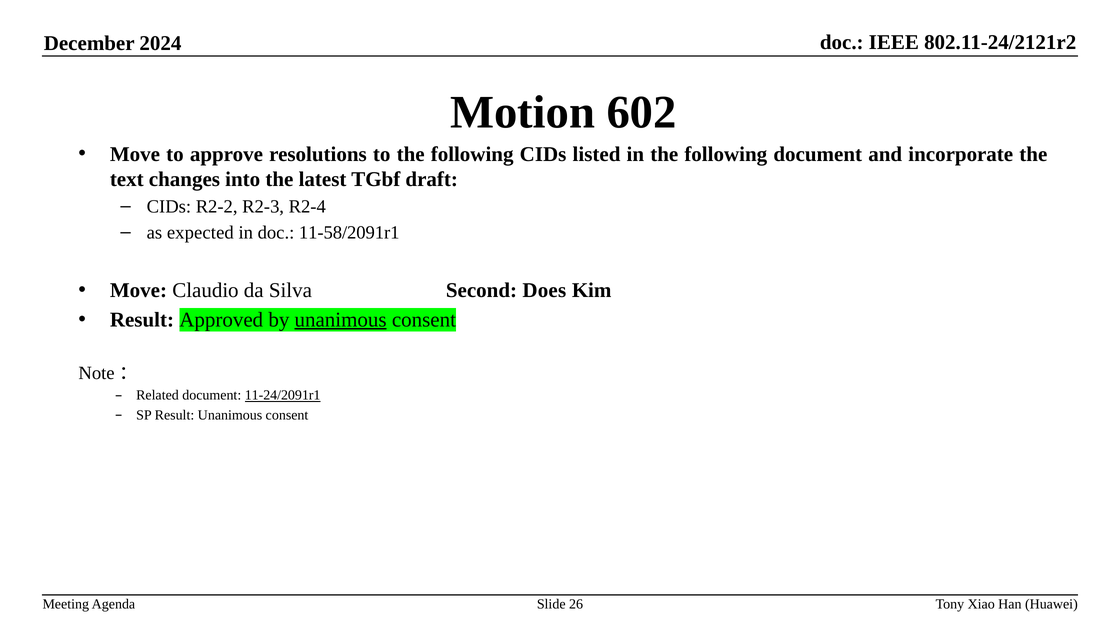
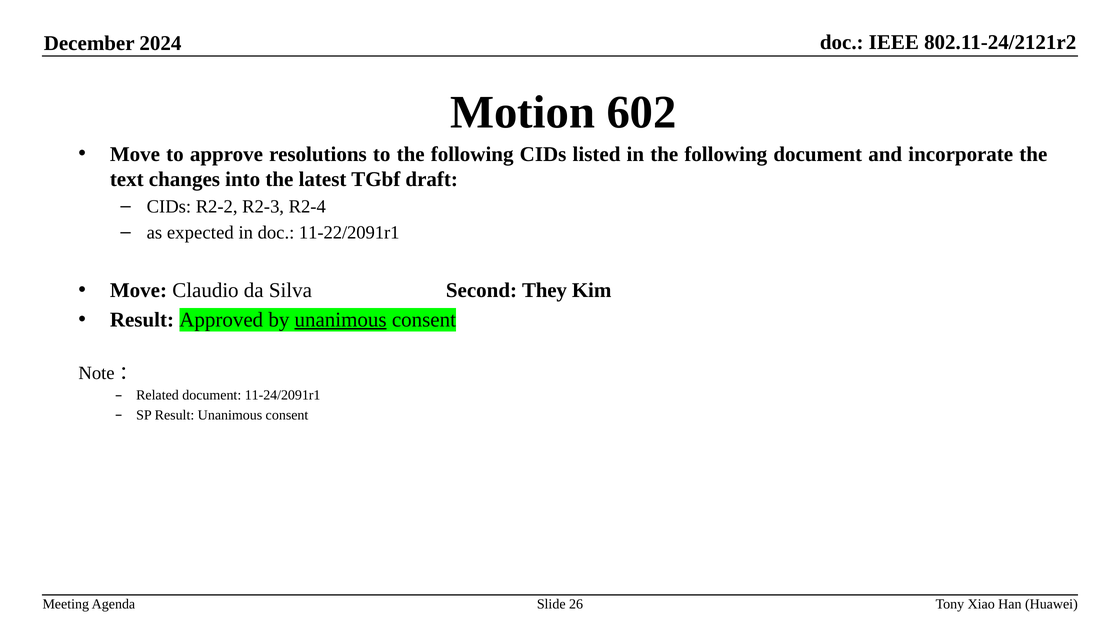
11-58/2091r1: 11-58/2091r1 -> 11-22/2091r1 (349, 233)
Does: Does -> They (545, 290)
11-24/2091r1 underline: present -> none (283, 395)
